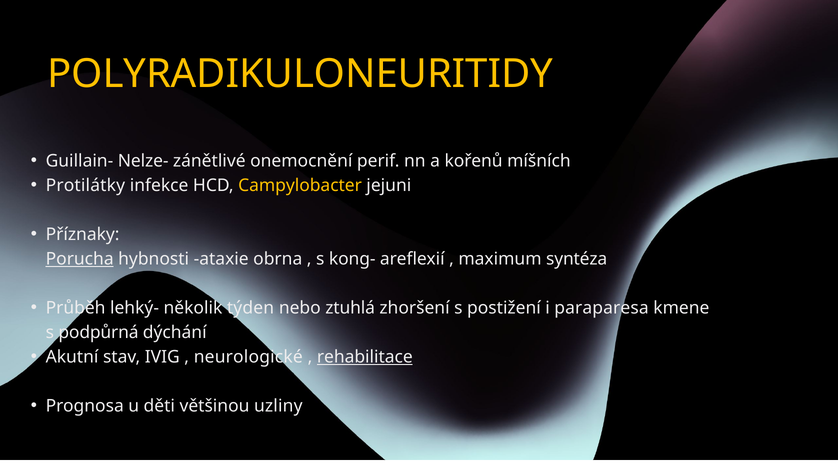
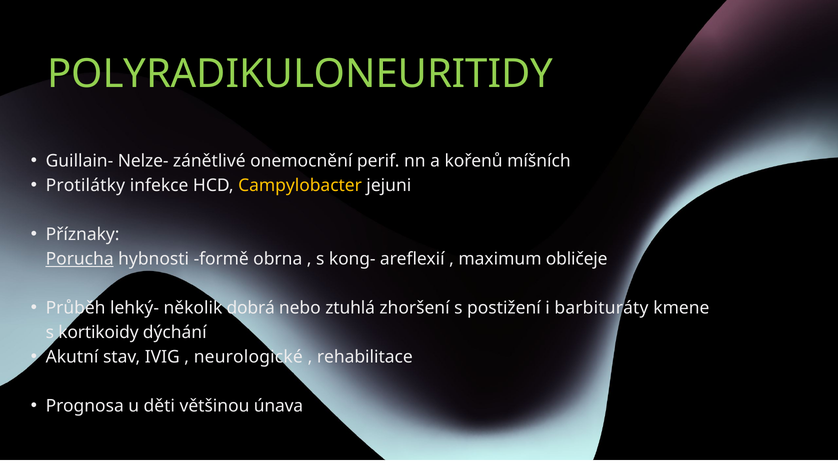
POLYRADIKULONEURITIDY colour: yellow -> light green (300, 74)
ataxie: ataxie -> formě (221, 259)
syntéza: syntéza -> obličeje (577, 259)
týden: týden -> dobrá (251, 307)
paraparesa: paraparesa -> barbituráty (601, 307)
podpůrná: podpůrná -> kortikoidy (98, 332)
rehabilitace underline: present -> none (365, 356)
uzliny: uzliny -> únava (278, 405)
